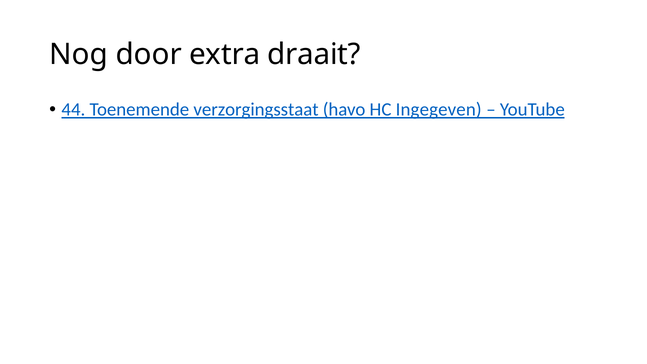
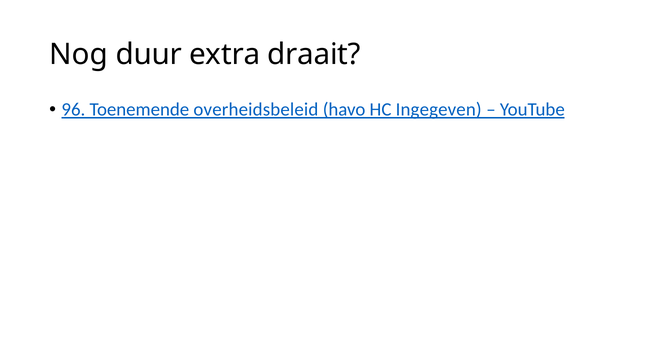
door: door -> duur (149, 54)
44: 44 -> 96 (73, 110)
verzorgingsstaat: verzorgingsstaat -> overheidsbeleid (256, 110)
